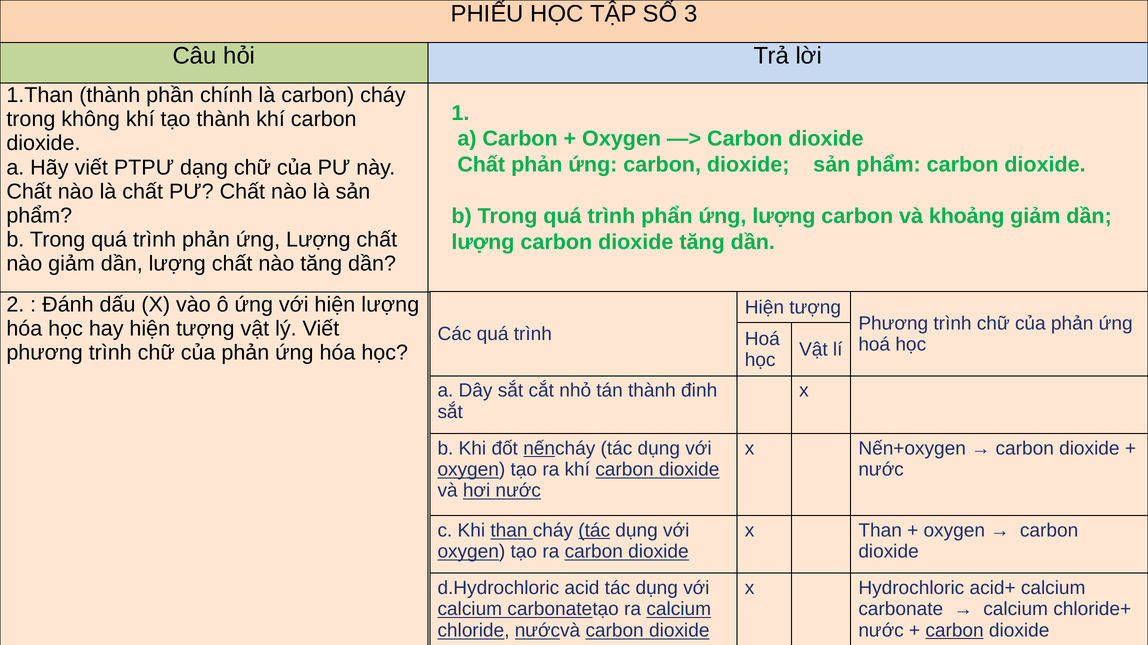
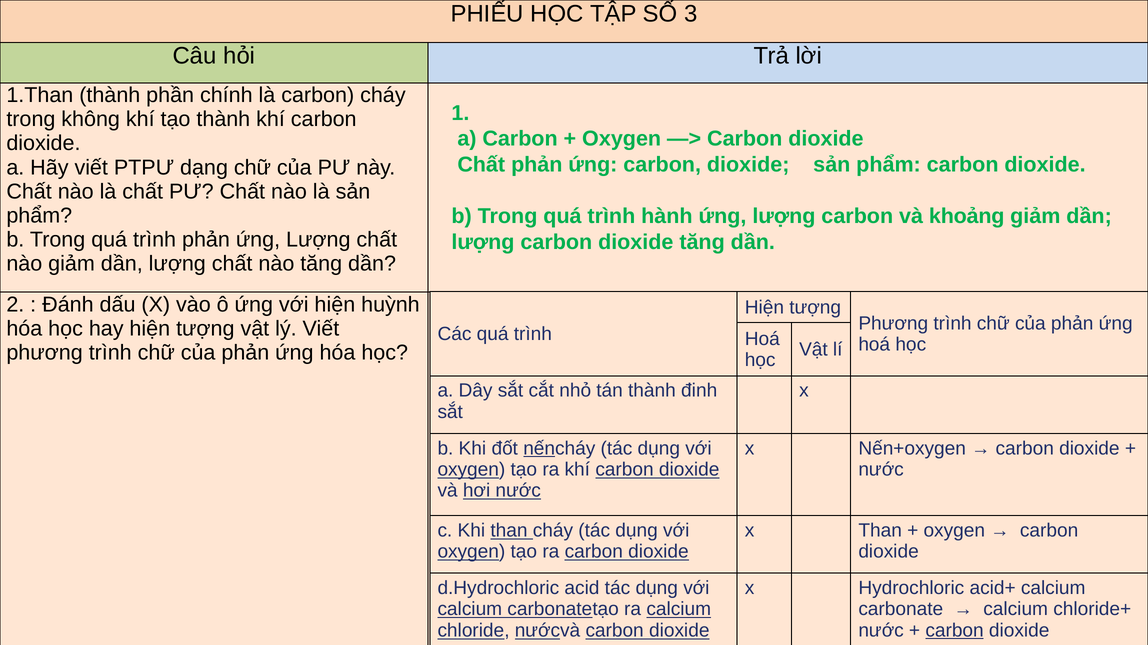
phẩn: phẩn -> hành (667, 217)
hiện lượng: lượng -> huỳnh (390, 305)
tác underline: present -> none (594, 531)
